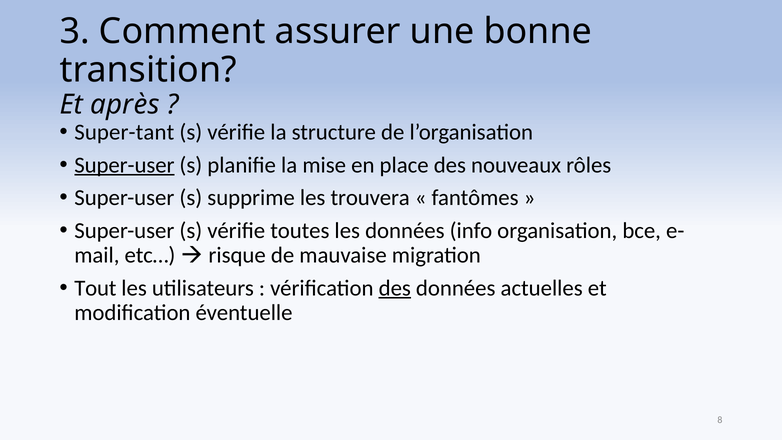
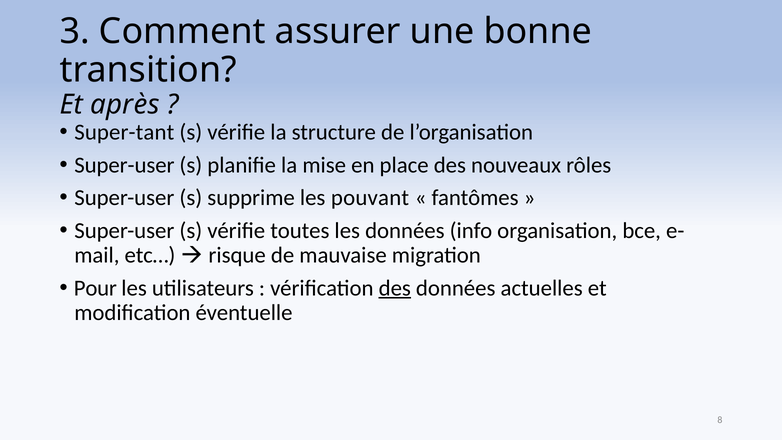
Super-user underline: present -> none (124, 165)
trouvera: trouvera -> pouvant (370, 198)
Tout: Tout -> Pour (95, 288)
